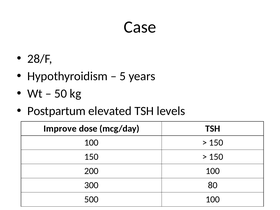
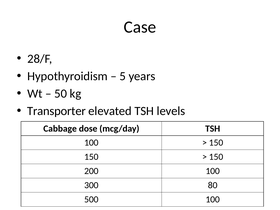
Postpartum: Postpartum -> Transporter (57, 111)
Improve: Improve -> Cabbage (60, 129)
